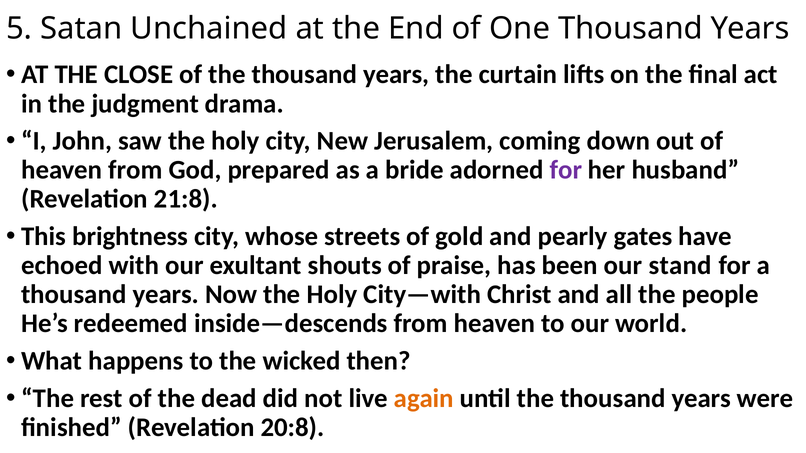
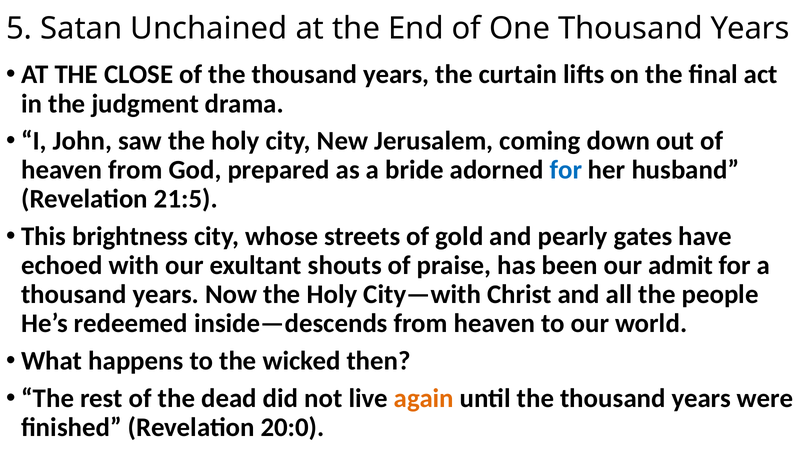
for colour: purple -> blue (566, 170)
21:8: 21:8 -> 21:5 (186, 199)
stand: stand -> admit (681, 266)
20:8: 20:8 -> 20:0 (293, 428)
